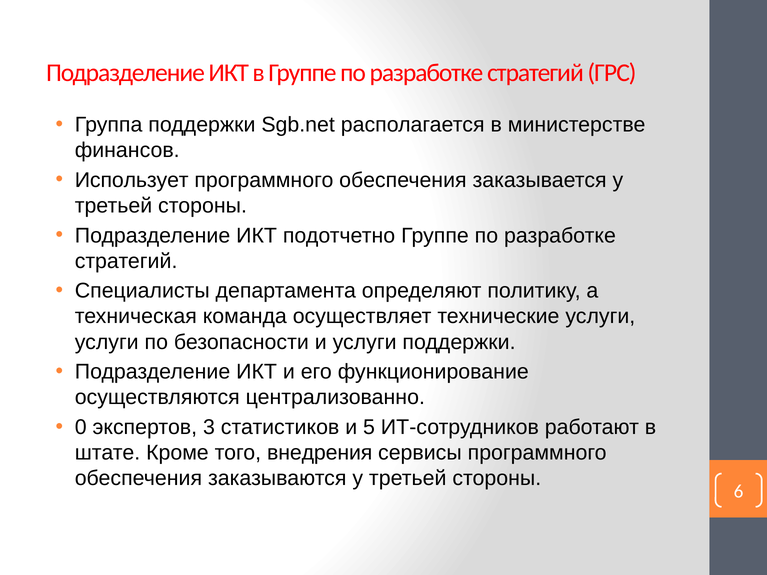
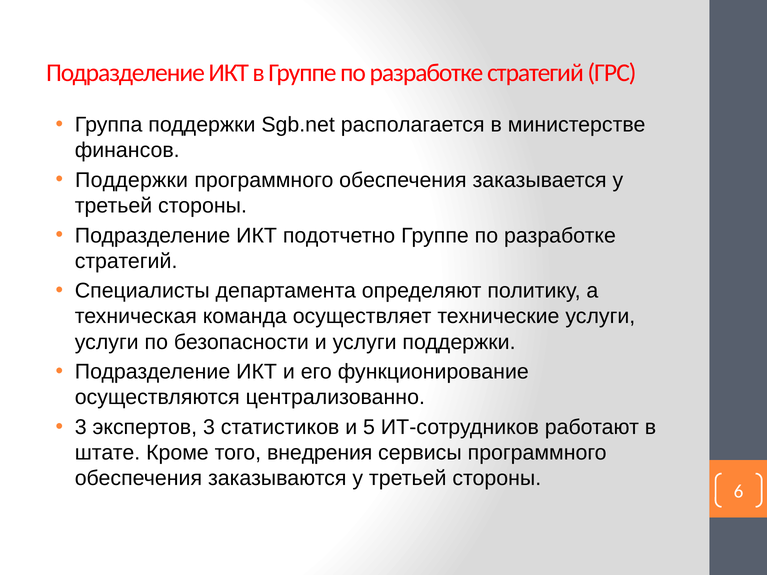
Использует: Использует -> Поддержки (132, 180)
0: 0 -> 3 (81, 427)
